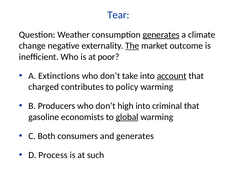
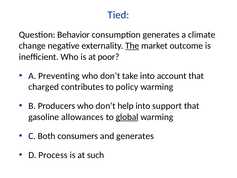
Tear: Tear -> Tied (118, 15)
Weather: Weather -> Behavior (74, 35)
generates underline: present -> none (161, 35)
Extinctions: Extinctions -> Preventing (59, 76)
account underline: present -> none (172, 76)
high: high -> help (126, 106)
criminal: criminal -> support (167, 106)
economists: economists -> allowances (82, 117)
